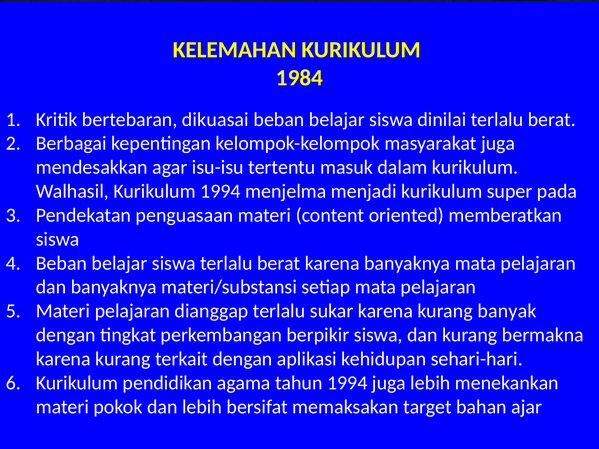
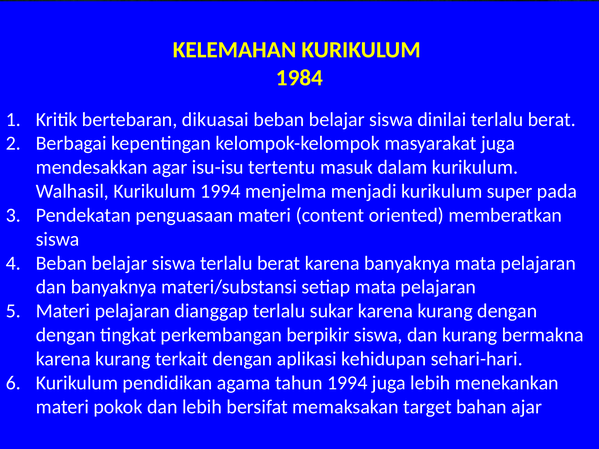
kurang banyak: banyak -> dengan (507, 311)
